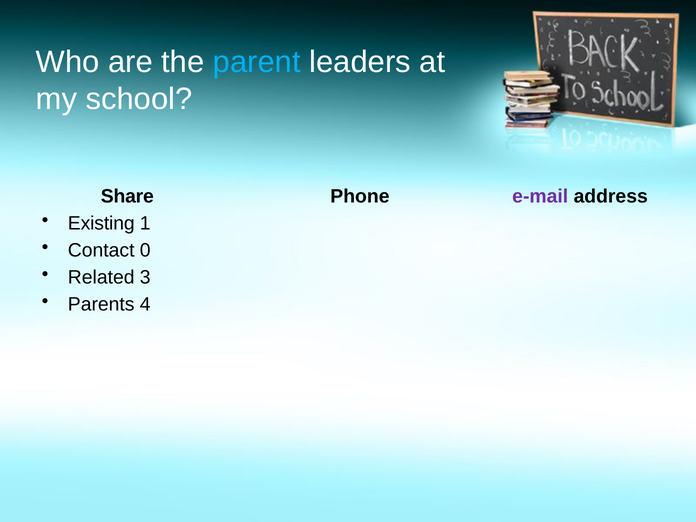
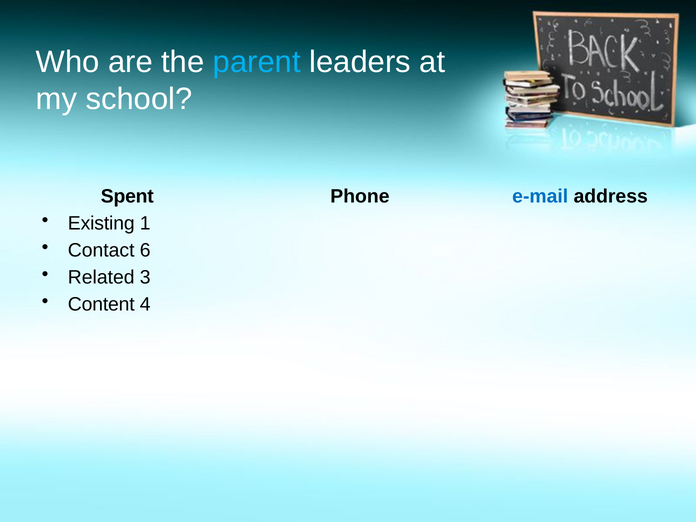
Share: Share -> Spent (127, 196)
e-mail colour: purple -> blue (540, 196)
0: 0 -> 6 (145, 250)
Parents: Parents -> Content (101, 305)
